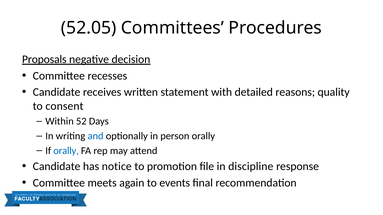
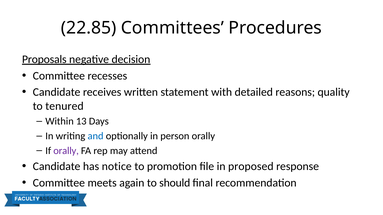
52.05: 52.05 -> 22.85 (89, 28)
consent: consent -> tenured (64, 106)
52: 52 -> 13 (81, 122)
orally colour: blue -> purple (66, 151)
discipline: discipline -> proposed (251, 167)
events: events -> should (175, 183)
